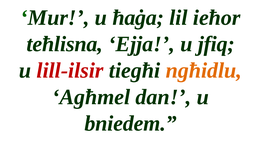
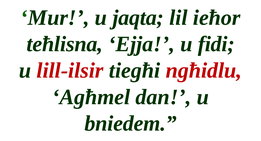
ħaġa: ħaġa -> jaqta (138, 18)
jfiq: jfiq -> fidi (216, 44)
ngħidlu colour: orange -> red (204, 70)
